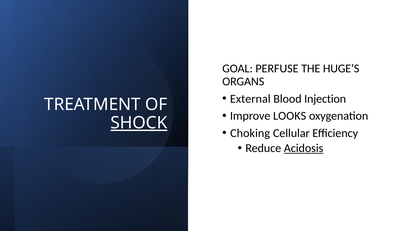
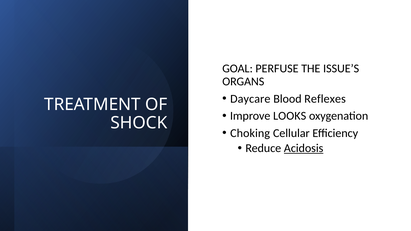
HUGE’S: HUGE’S -> ISSUE’S (341, 69)
External: External -> Daycare (250, 99)
Injection: Injection -> Reflexes (325, 99)
SHOCK underline: present -> none (139, 123)
